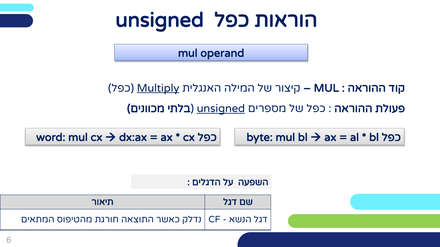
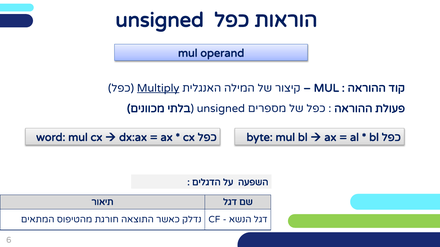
unsigned underline: present -> none (221, 109)
